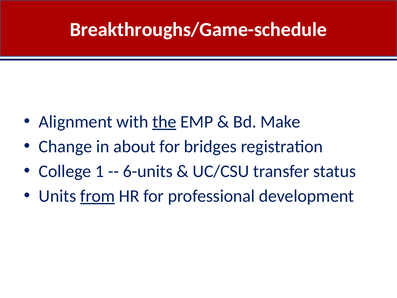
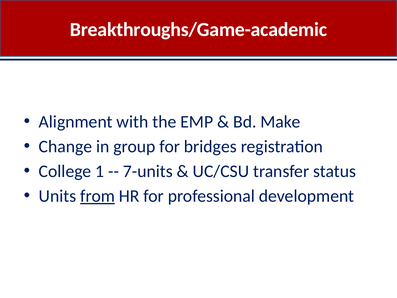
Breakthroughs/Game-schedule: Breakthroughs/Game-schedule -> Breakthroughs/Game-academic (198, 30)
the underline: present -> none (164, 122)
about: about -> group (134, 146)
6-units: 6-units -> 7-units (148, 171)
